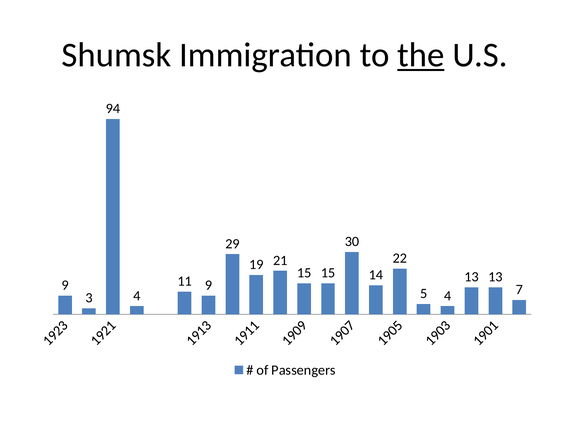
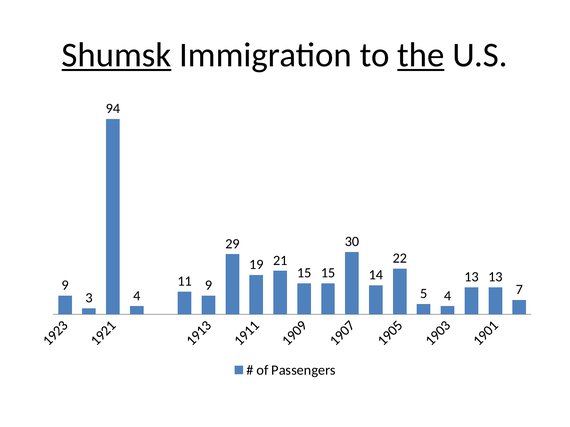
Shumsk underline: none -> present (116, 55)
